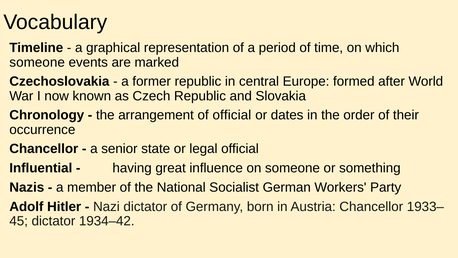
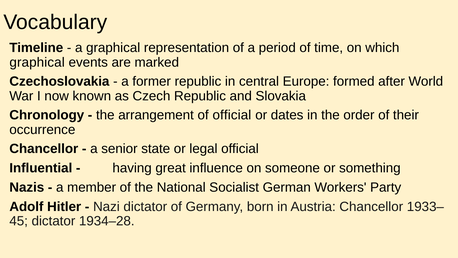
someone: someone -> graphical (37, 62)
1934–42: 1934–42 -> 1934–28 (107, 221)
